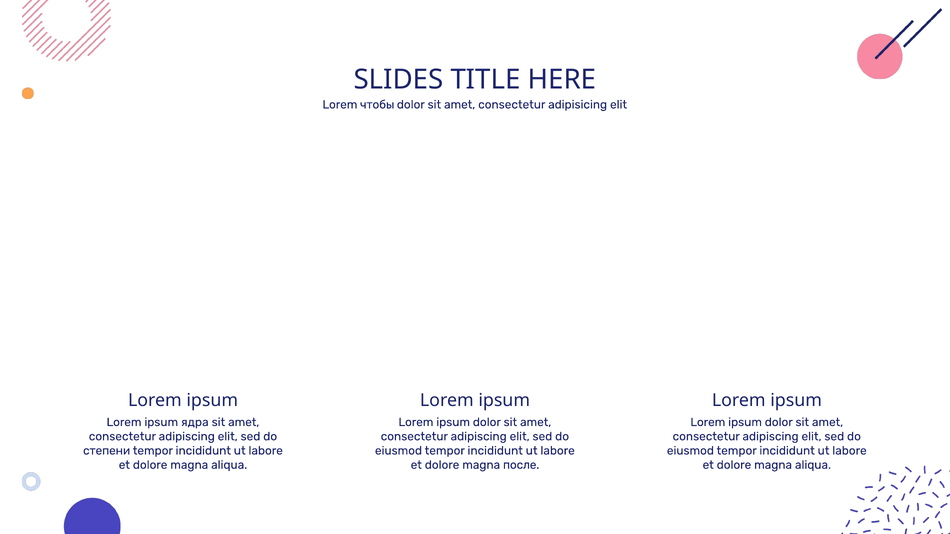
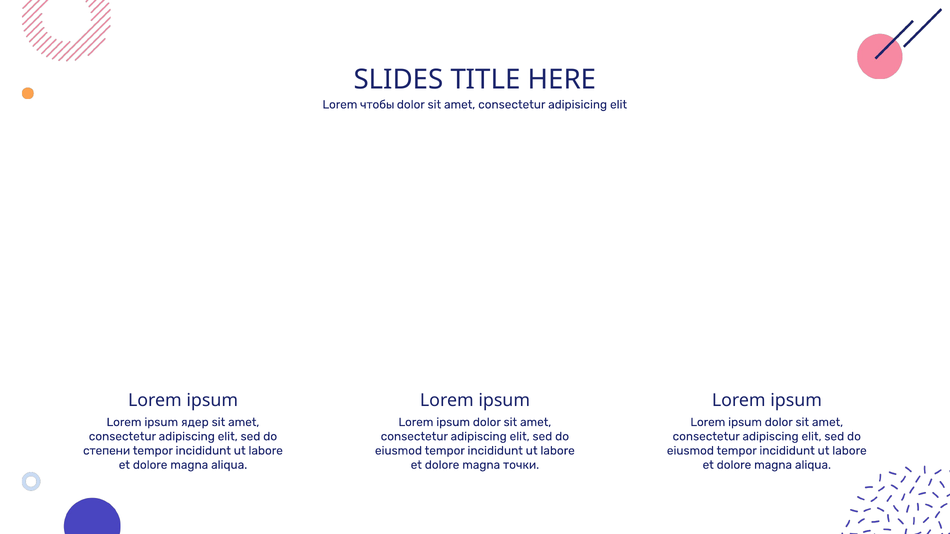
ядра: ядра -> ядер (195, 422)
после: после -> точки (521, 465)
